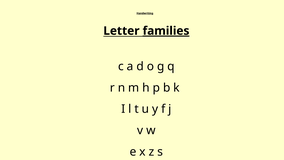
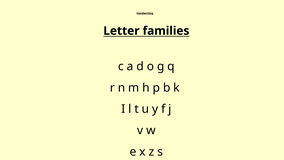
families underline: present -> none (166, 31)
